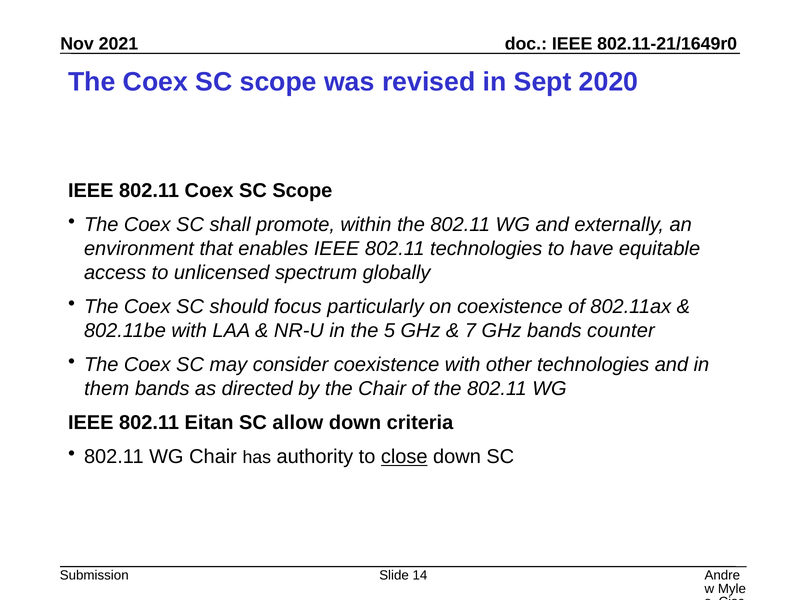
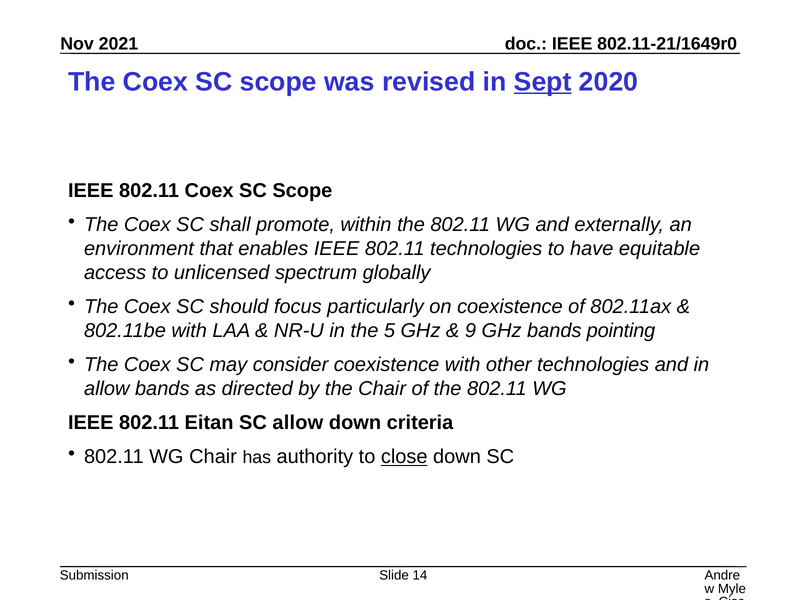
Sept underline: none -> present (543, 82)
7: 7 -> 9 (470, 331)
counter: counter -> pointing (621, 331)
them: them -> allow (107, 389)
